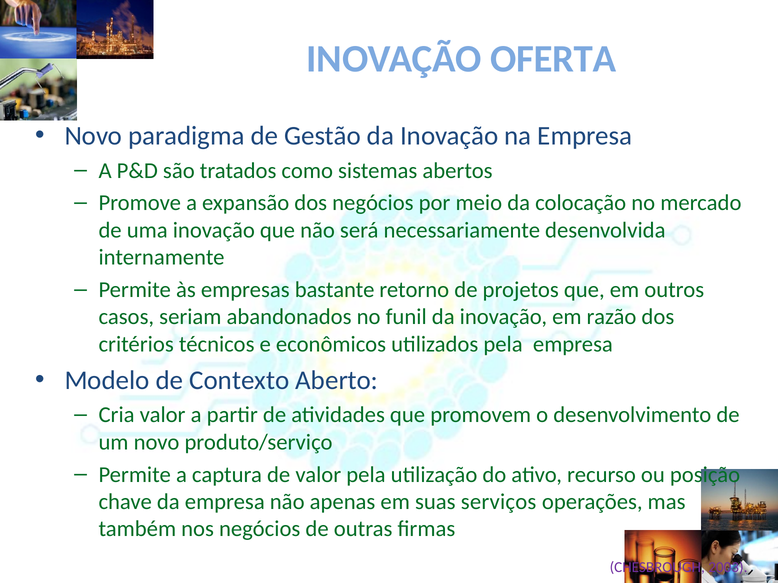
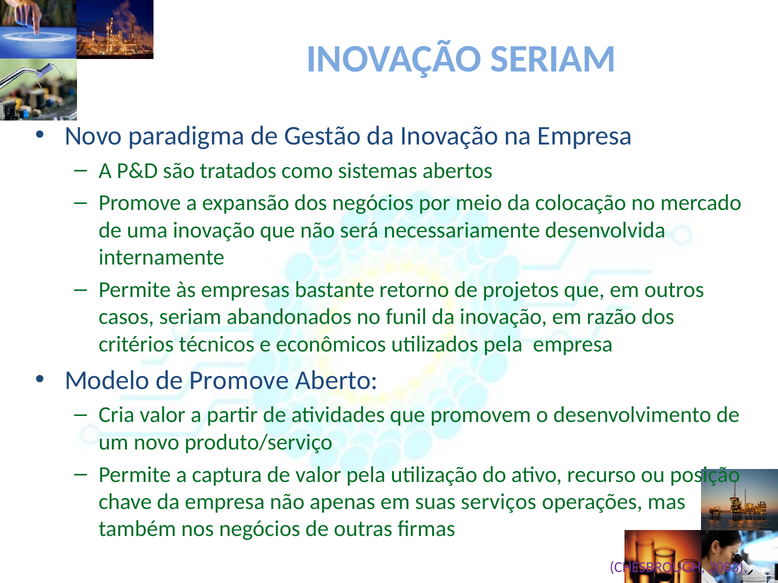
INOVAÇÃO OFERTA: OFERTA -> SERIAM (553, 59)
de Contexto: Contexto -> Promove (239, 381)
